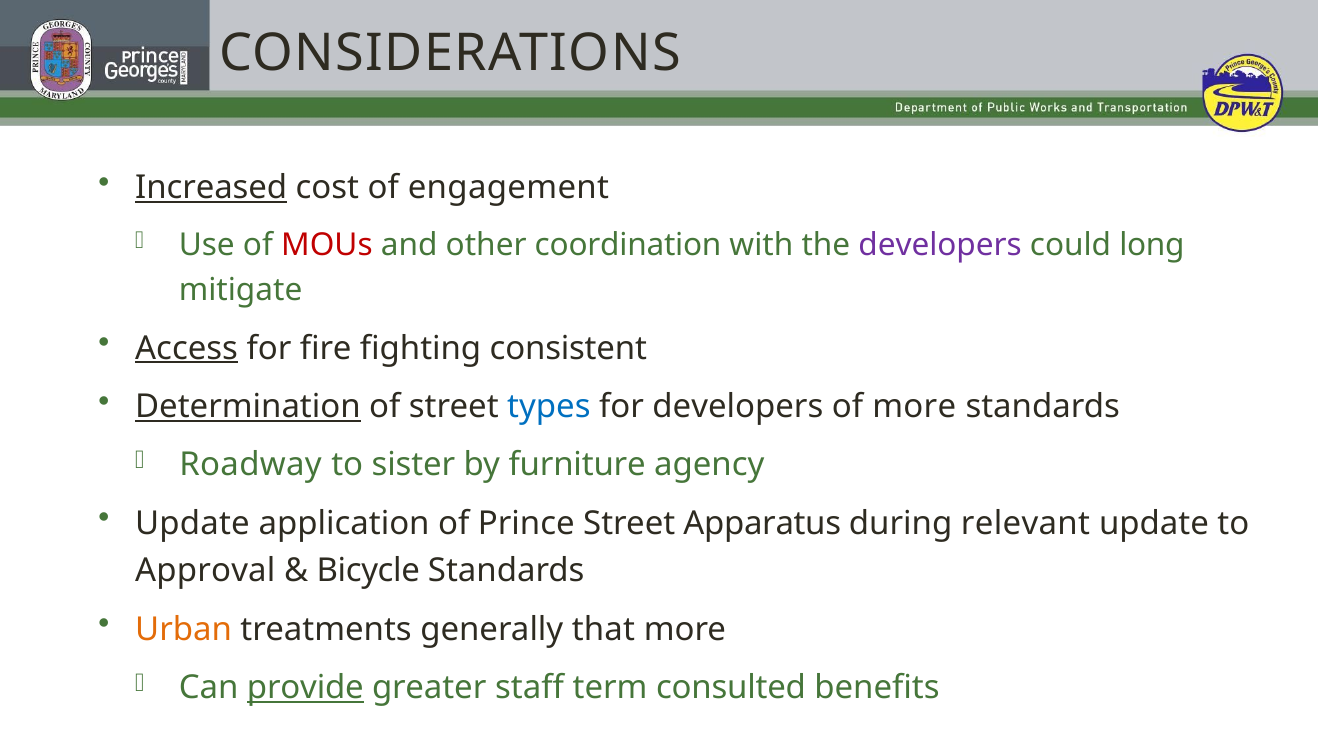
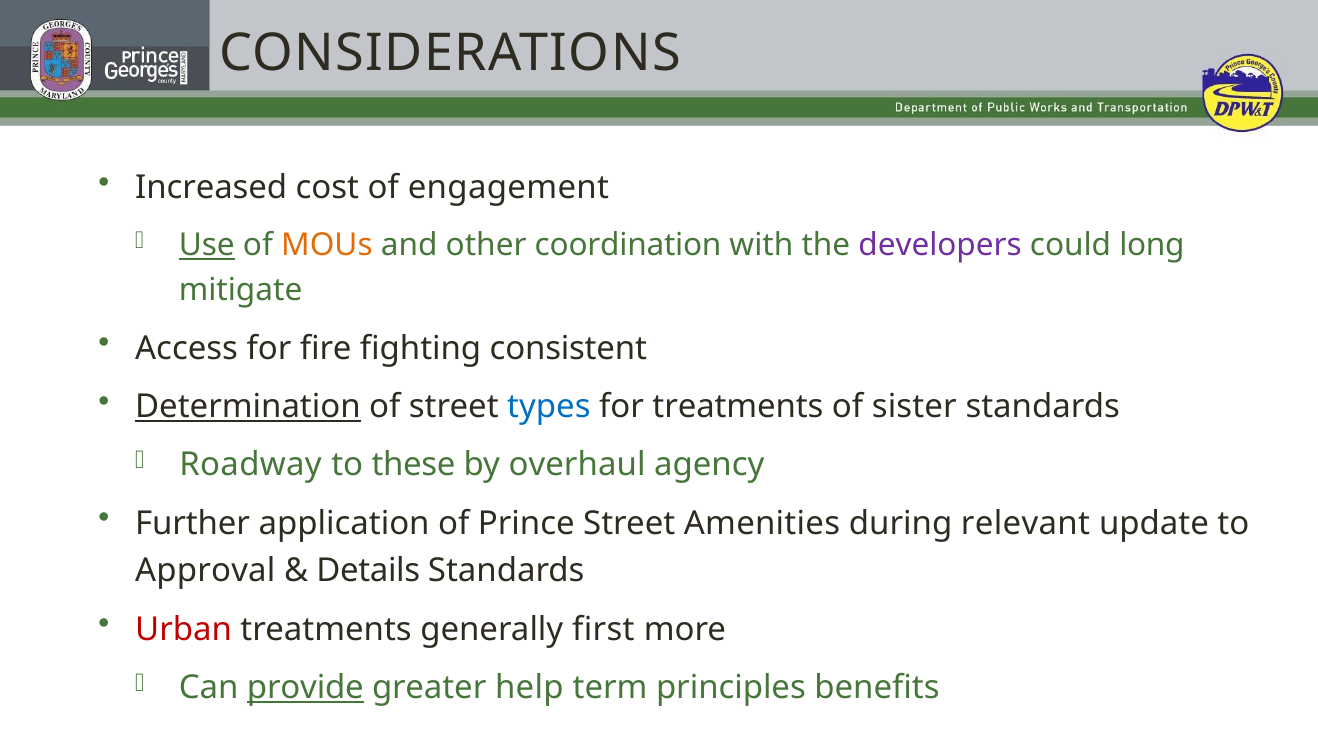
Increased underline: present -> none (211, 188)
Use underline: none -> present (207, 245)
MOUs colour: red -> orange (327, 245)
Access underline: present -> none (187, 348)
for developers: developers -> treatments (738, 407)
of more: more -> sister (914, 407)
sister: sister -> these (413, 465)
furniture: furniture -> overhaul (577, 465)
Update: Update -> Further (193, 524)
Apparatus: Apparatus -> Amenities (762, 524)
Bicycle: Bicycle -> Details (368, 571)
Urban colour: orange -> red (184, 630)
that: that -> first (603, 630)
staff: staff -> help (529, 688)
consulted: consulted -> principles (731, 688)
